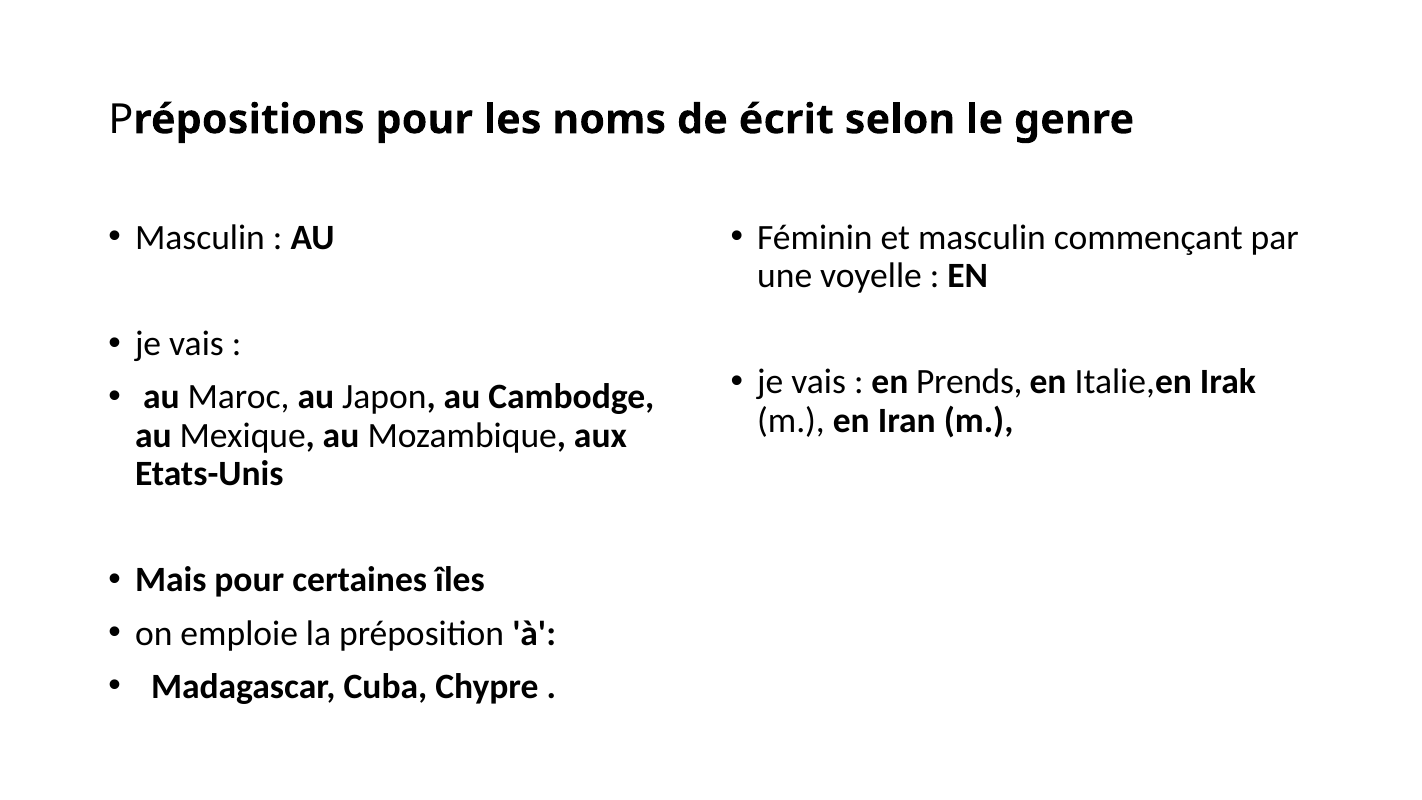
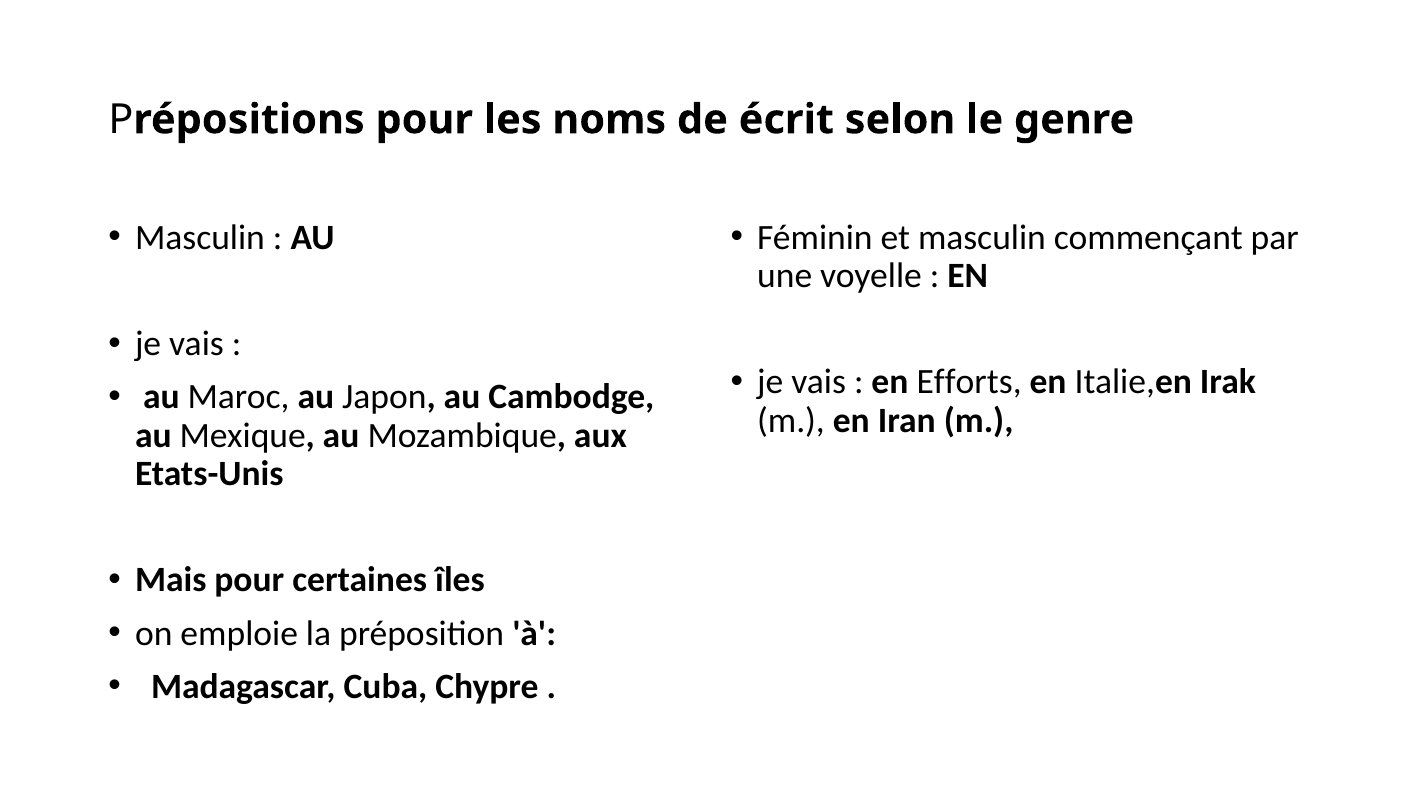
Prends: Prends -> Efforts (969, 382)
